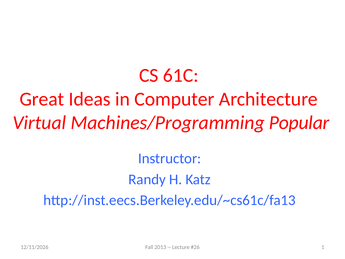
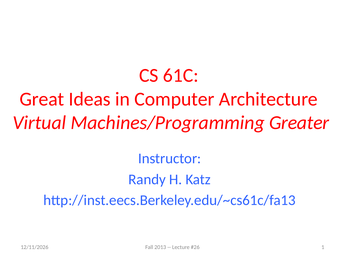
Popular: Popular -> Greater (299, 123)
